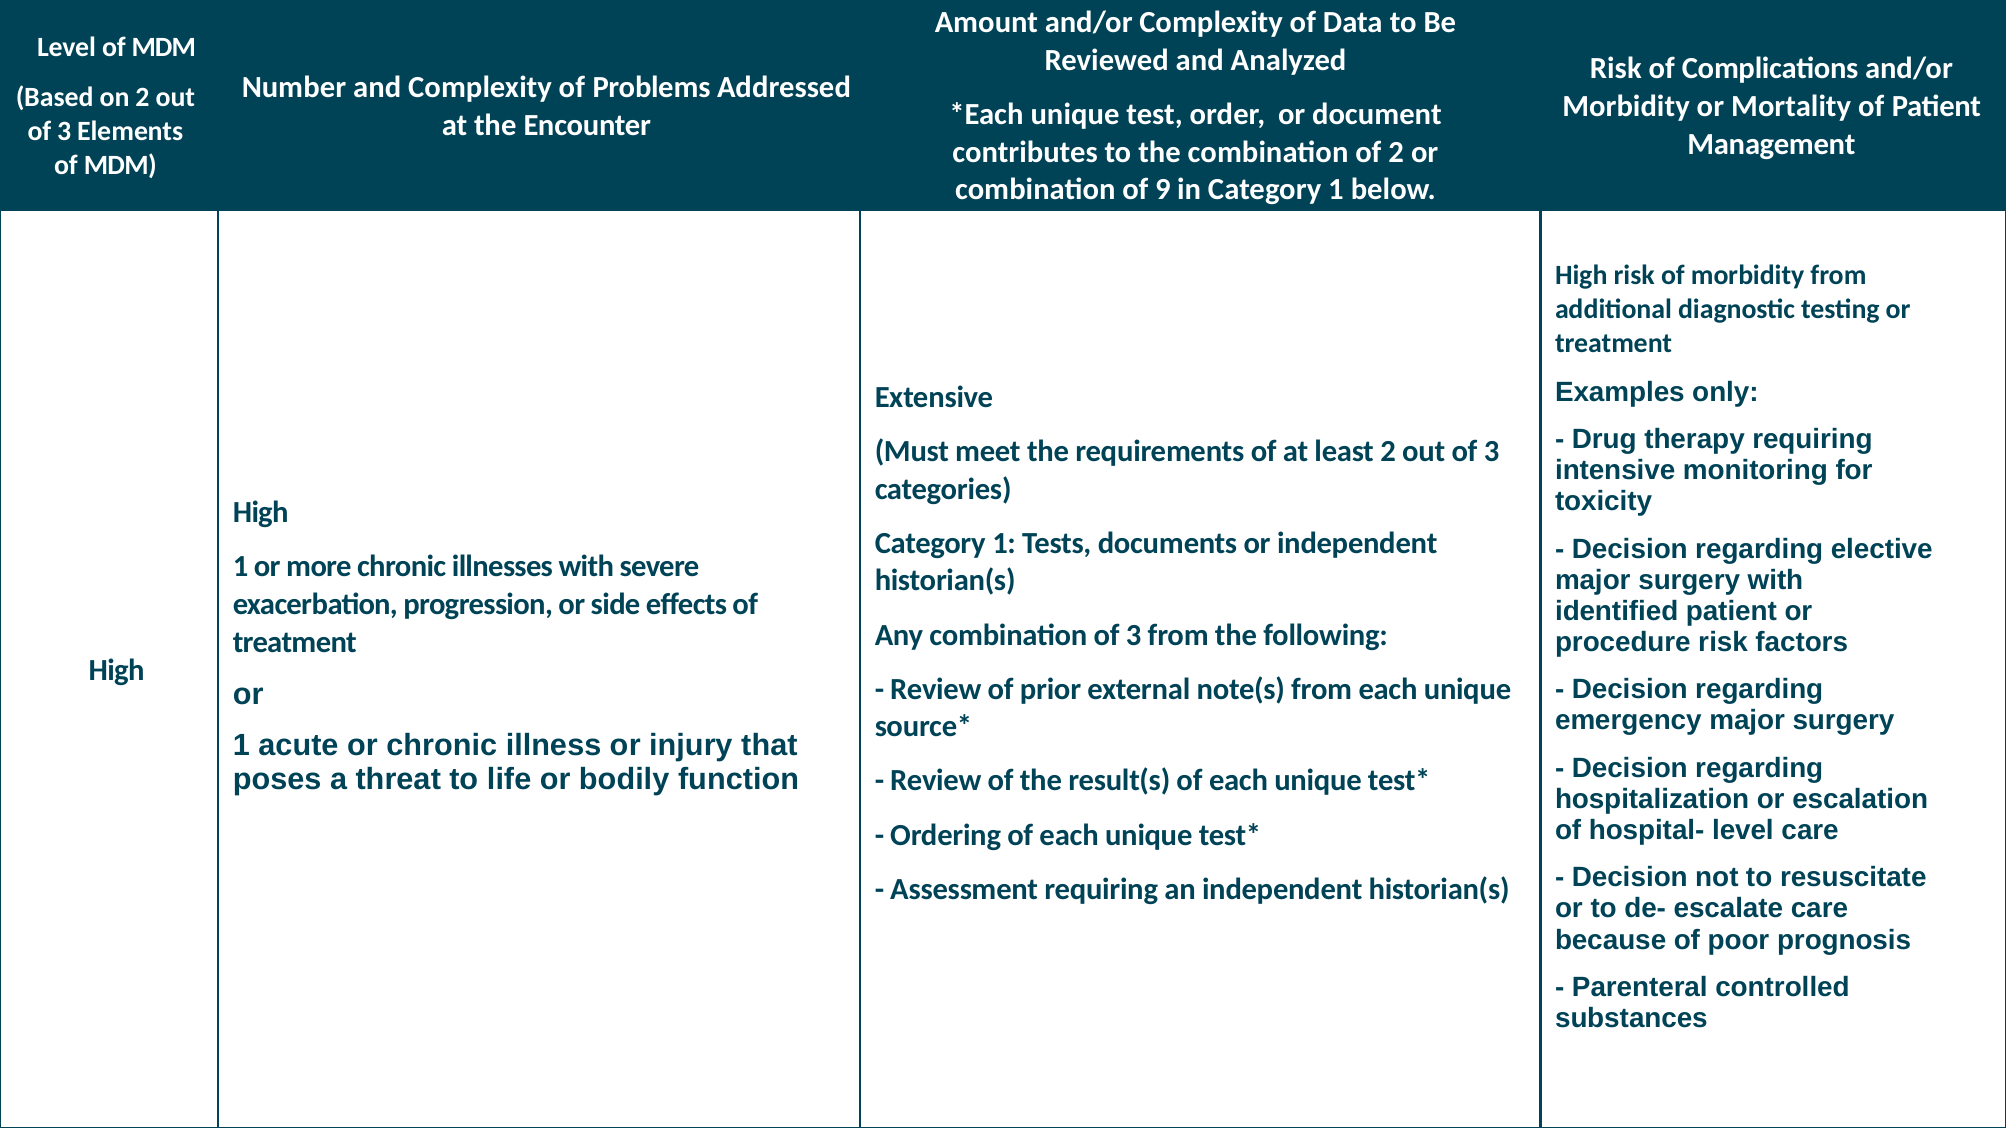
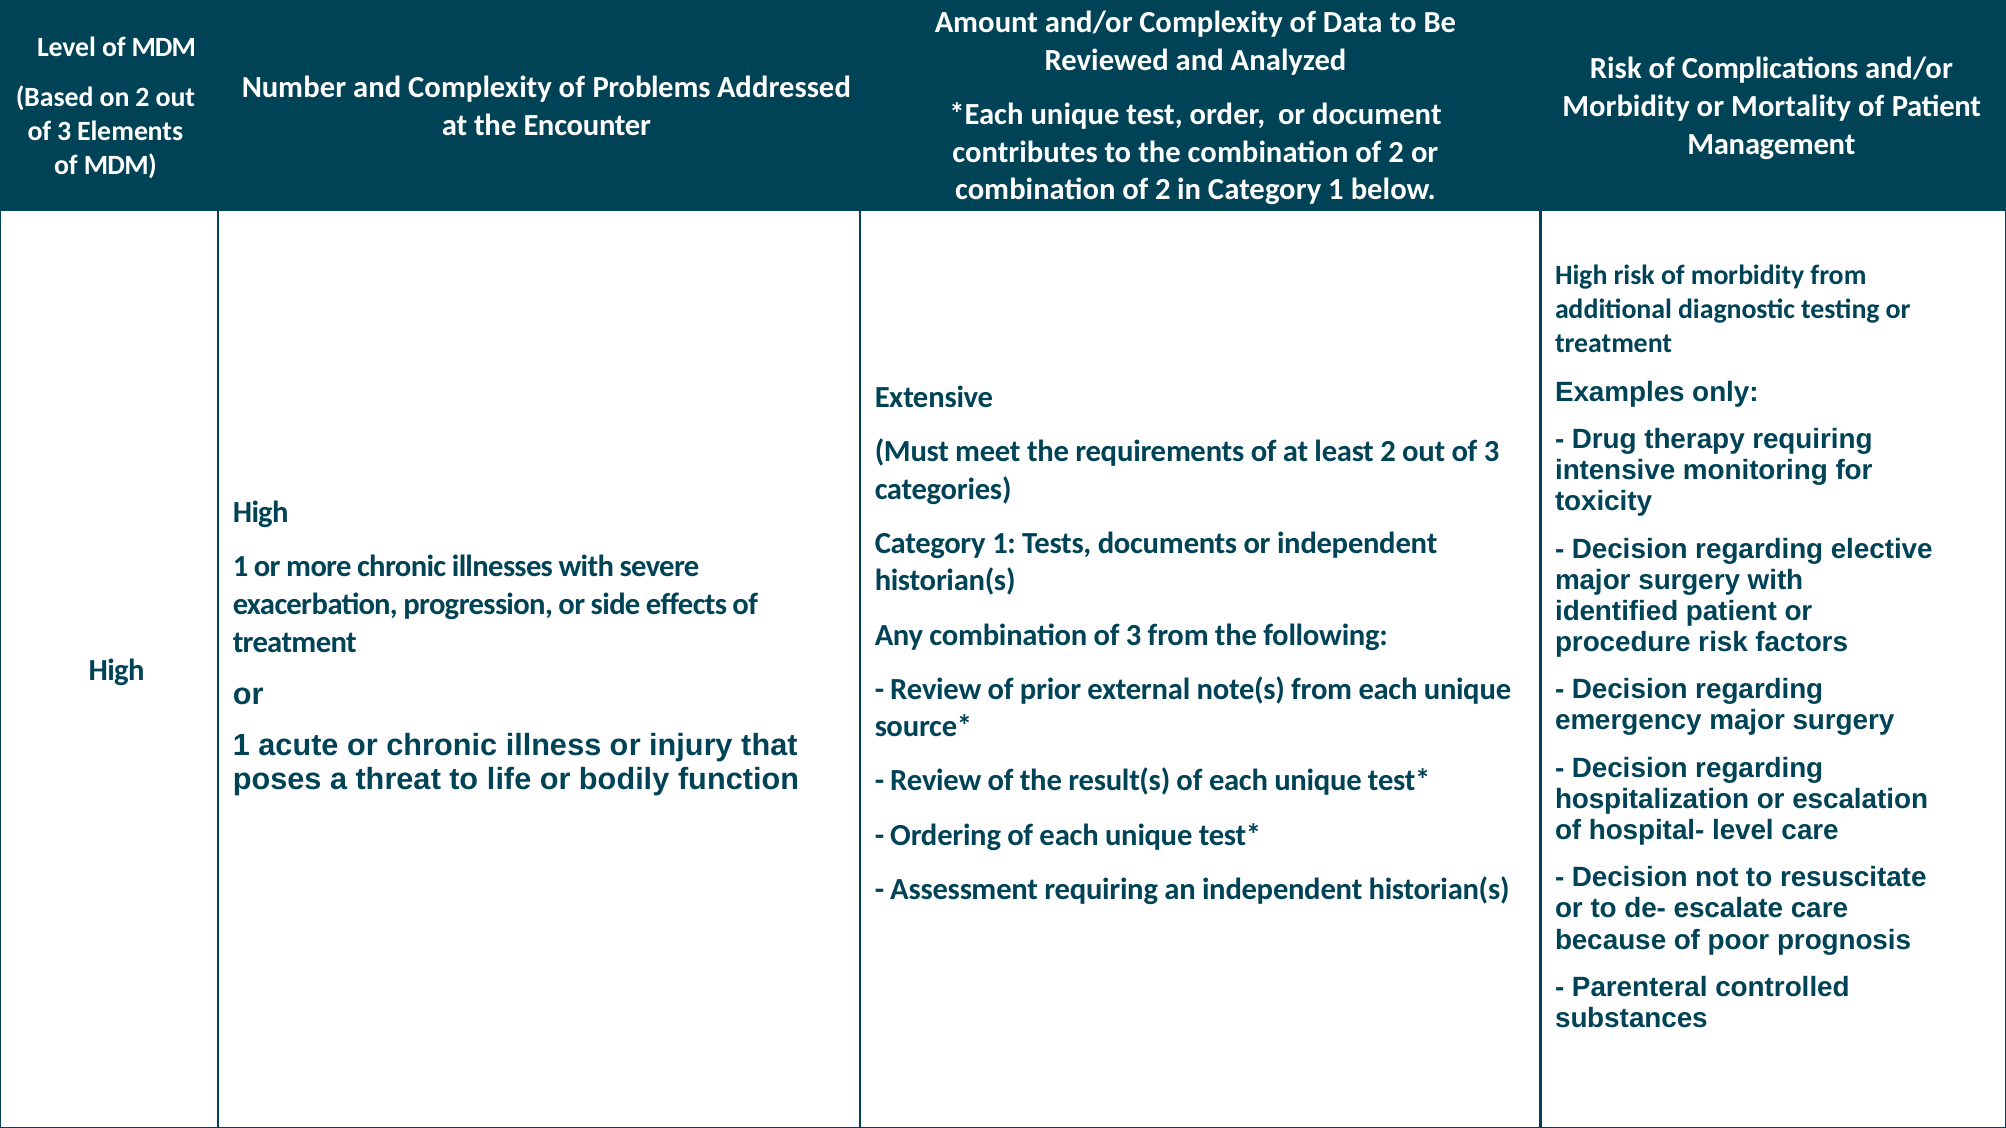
9: 9 -> 2 (1163, 190)
